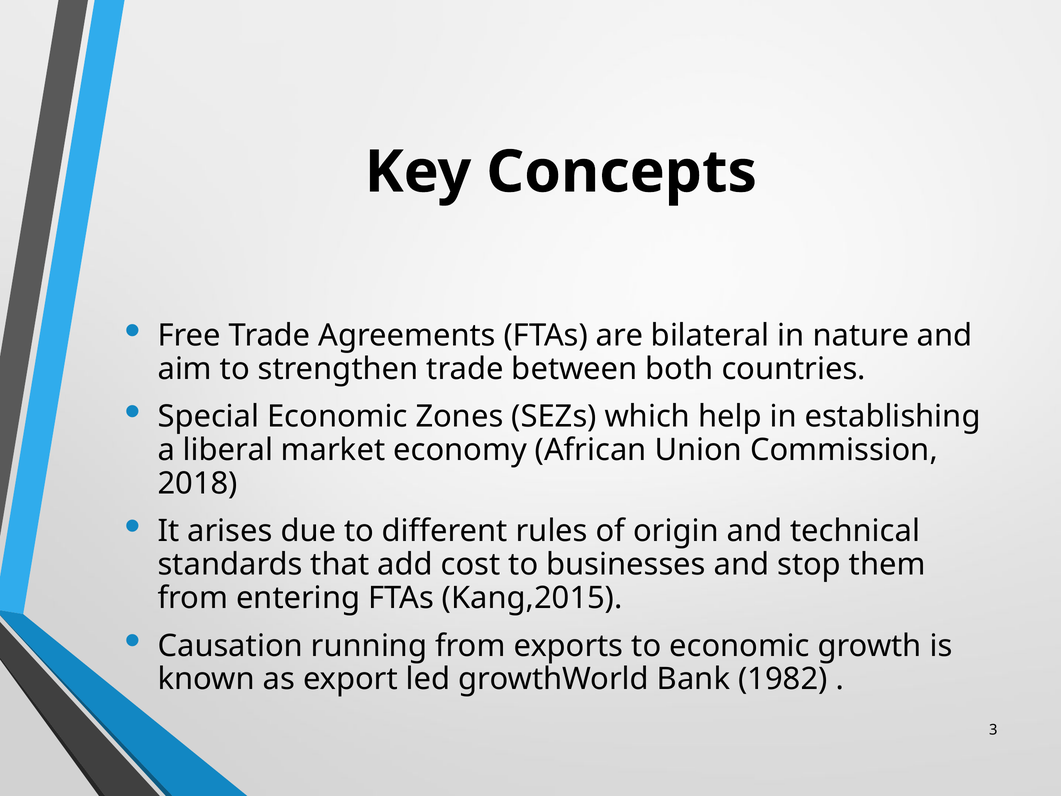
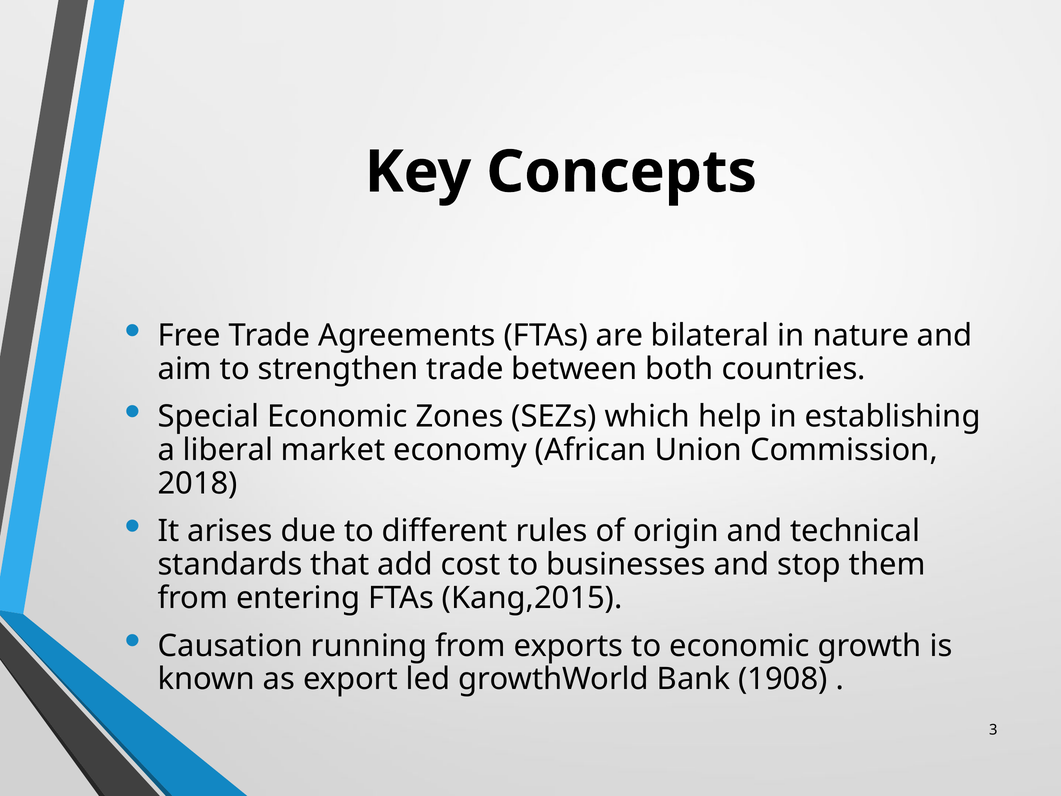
1982: 1982 -> 1908 (783, 679)
